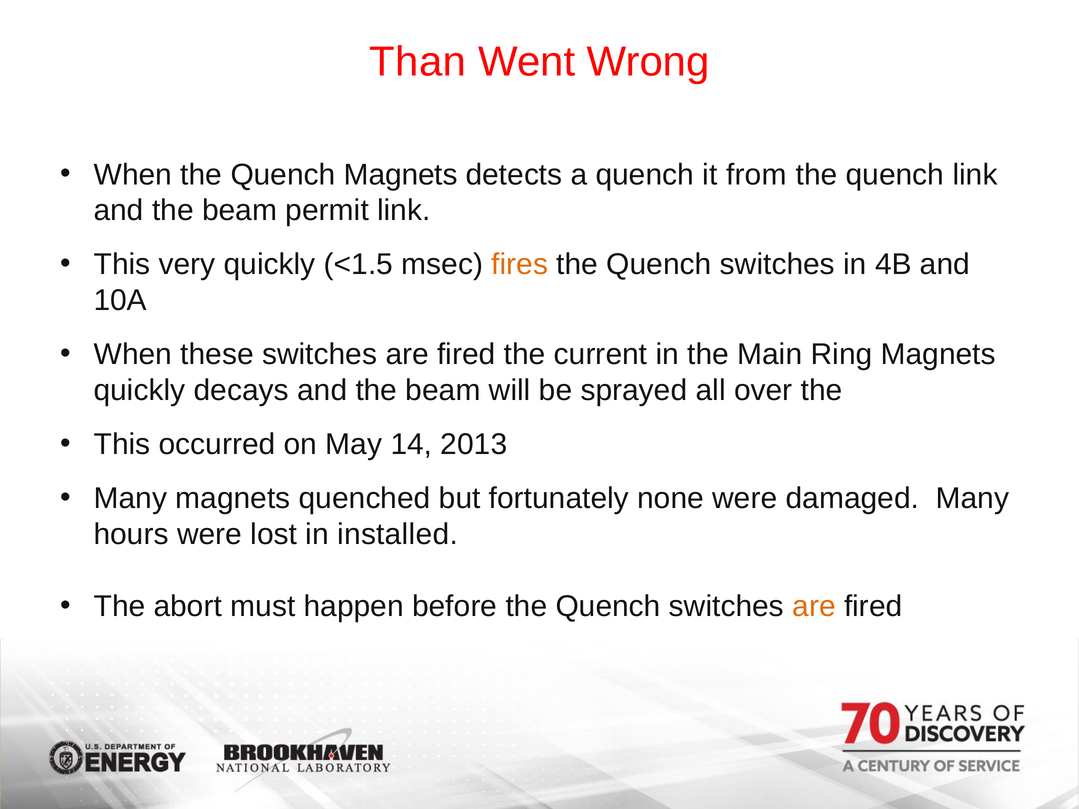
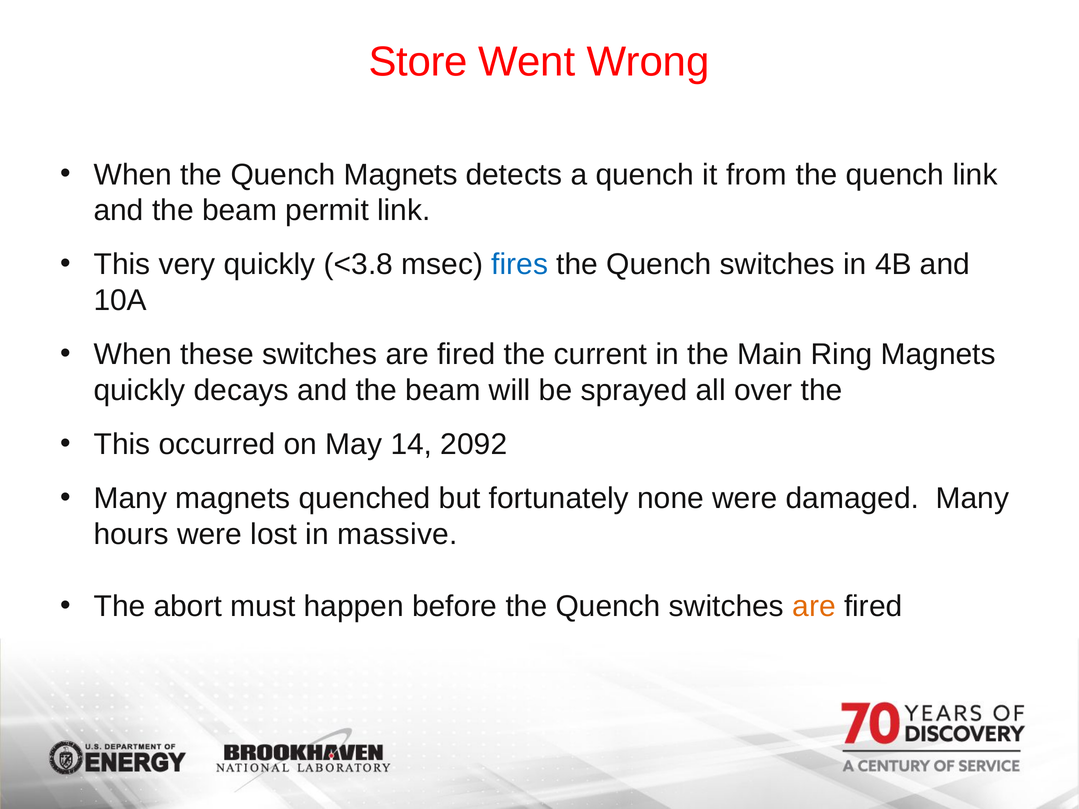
Than: Than -> Store (418, 62)
<1.5: <1.5 -> <3.8 (358, 265)
fires colour: orange -> blue (520, 265)
2013: 2013 -> 2092 (474, 445)
installed: installed -> massive (398, 535)
